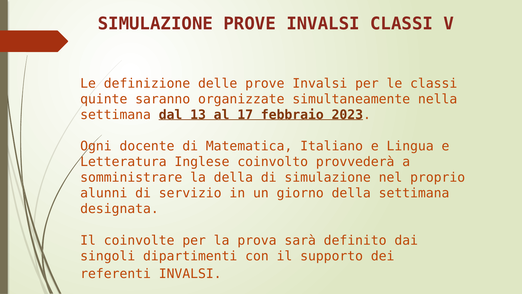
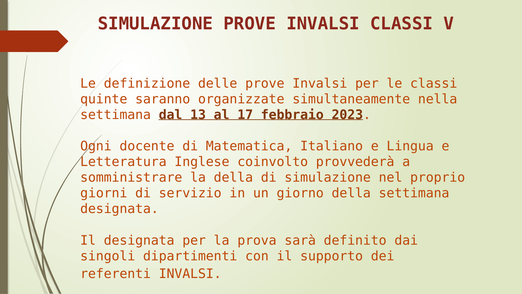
alunni: alunni -> giorni (104, 193)
Il coinvolte: coinvolte -> designata (139, 240)
